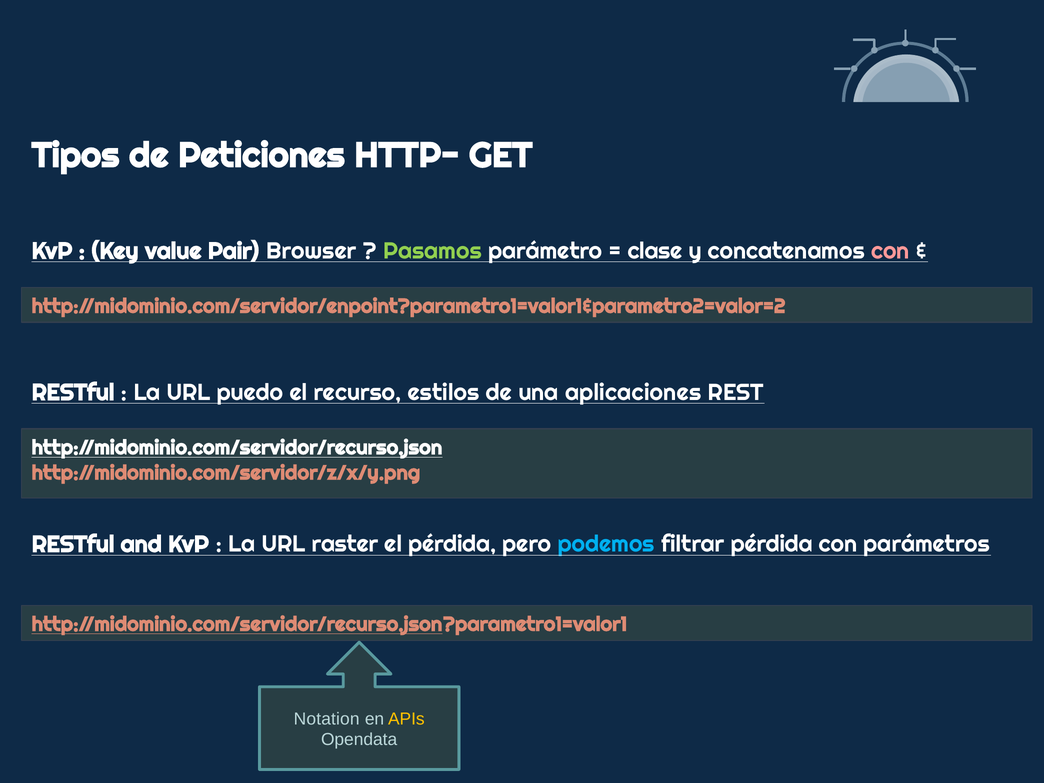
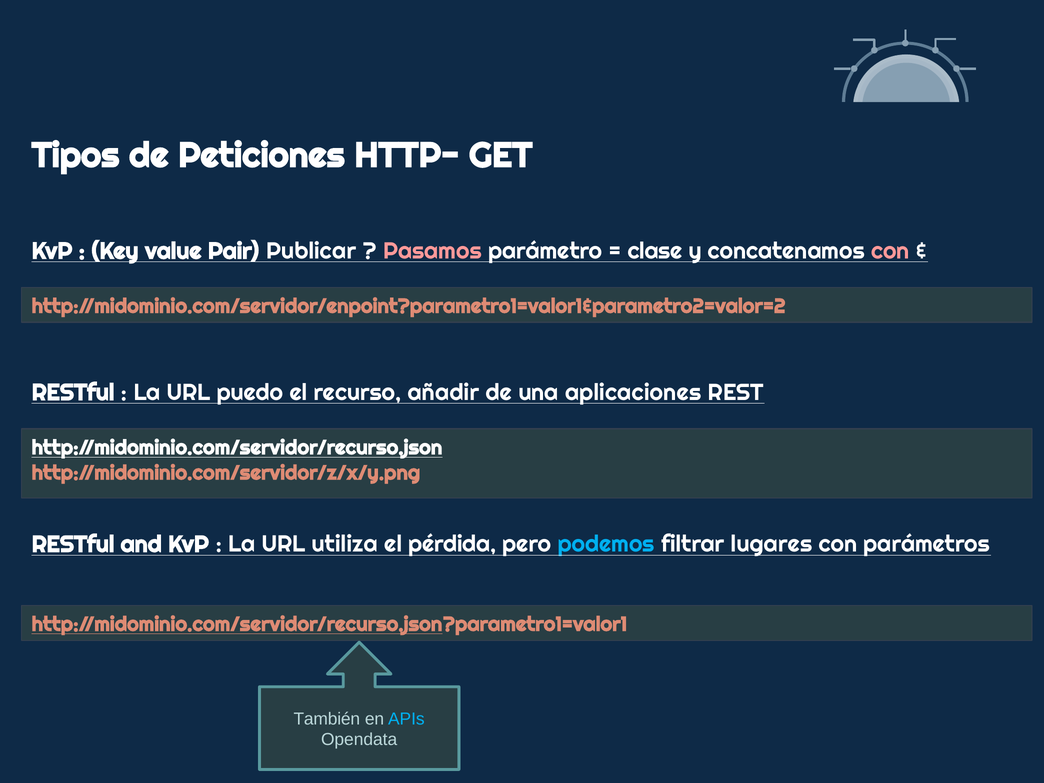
Browser: Browser -> Publicar (311, 251)
Pasamos colour: light green -> pink (433, 251)
estilos: estilos -> añadir (443, 392)
raster: raster -> utiliza (345, 544)
filtrar pérdida: pérdida -> lugares (772, 544)
Notation: Notation -> También (327, 719)
APIs colour: yellow -> light blue (406, 719)
